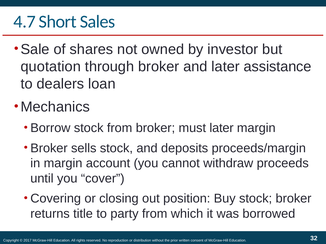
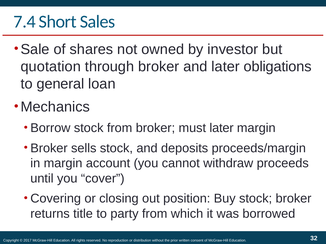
4.7: 4.7 -> 7.4 (25, 22)
assistance: assistance -> obligations (278, 67)
dealers: dealers -> general (60, 84)
